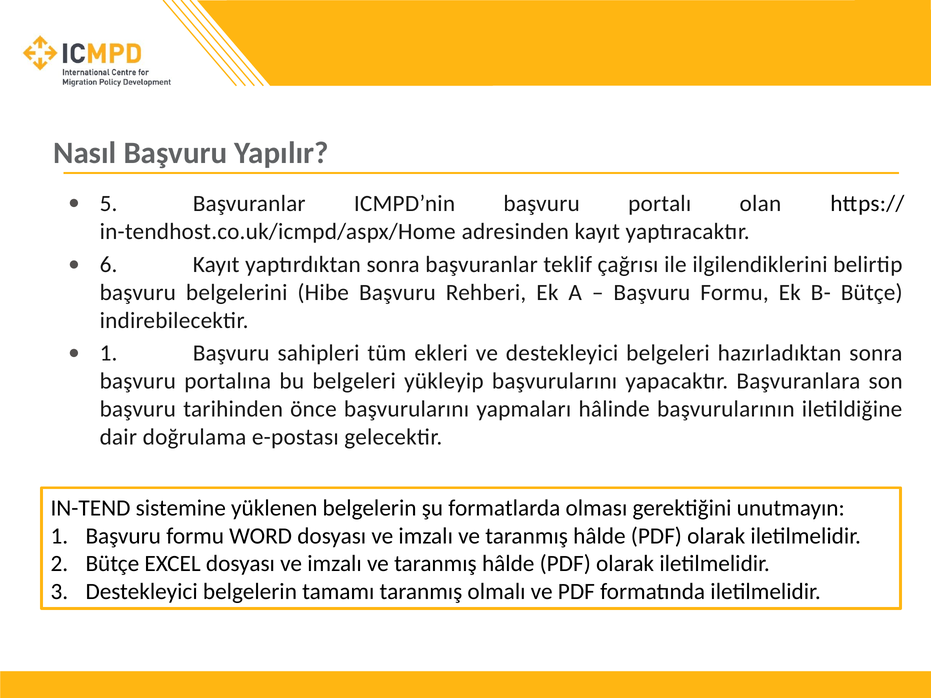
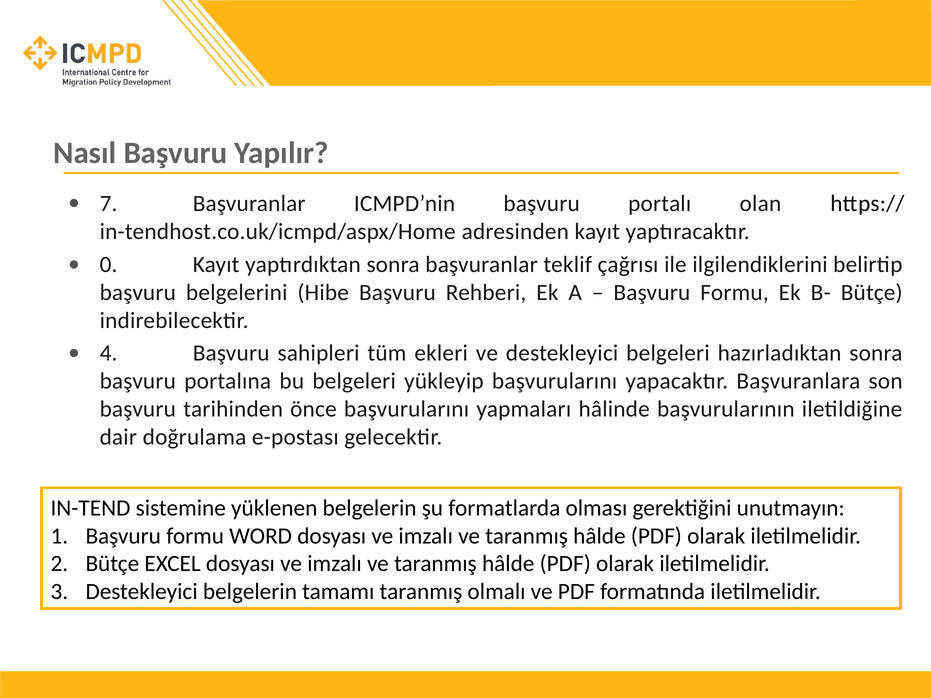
5: 5 -> 7 (109, 203)
6: 6 -> 0 (109, 265)
1: 1 -> 4 (109, 353)
